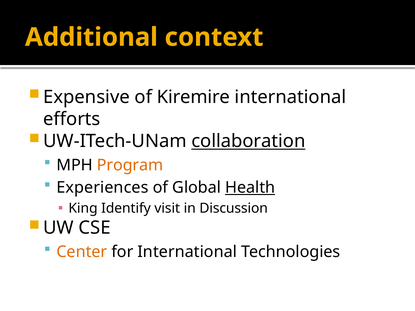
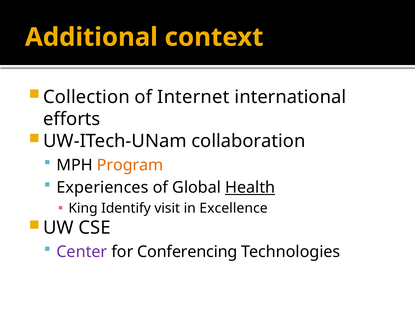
Expensive: Expensive -> Collection (86, 97)
Kiremire: Kiremire -> Internet (193, 97)
collaboration underline: present -> none (248, 141)
Discussion: Discussion -> Excellence (234, 208)
Center colour: orange -> purple (82, 252)
for International: International -> Conferencing (187, 252)
